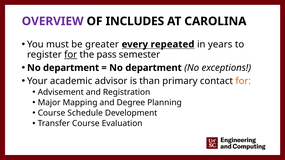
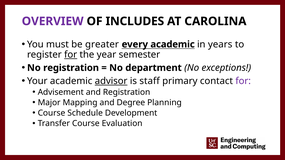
every repeated: repeated -> academic (173, 44)
pass: pass -> year (106, 55)
department: department -> registration (71, 68)
advisor underline: none -> present (111, 81)
than: than -> staff (150, 81)
for colour: orange -> purple (243, 81)
